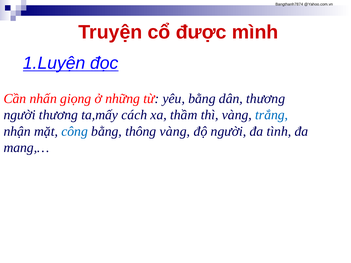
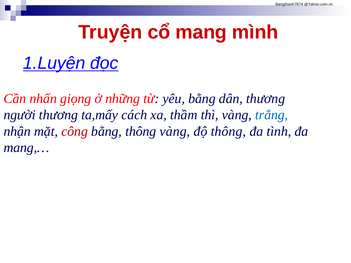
được: được -> mang (201, 32)
công colour: blue -> red (75, 131)
độ người: người -> thông (228, 131)
